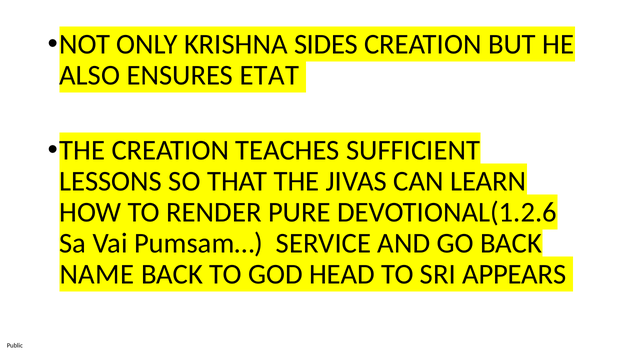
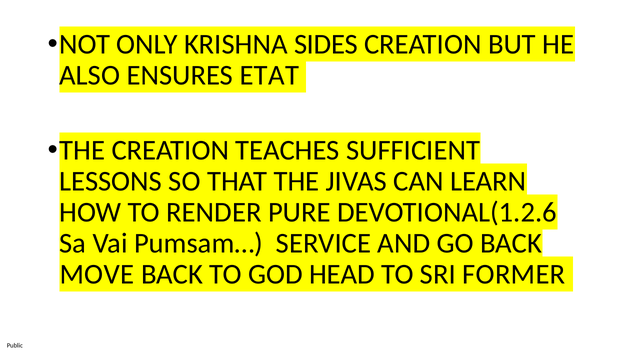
NAME: NAME -> MOVE (97, 274)
APPEARS: APPEARS -> FORMER (514, 274)
